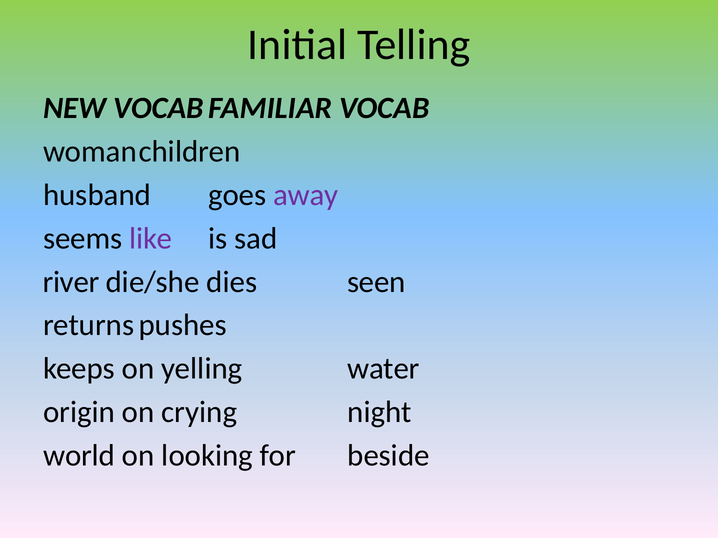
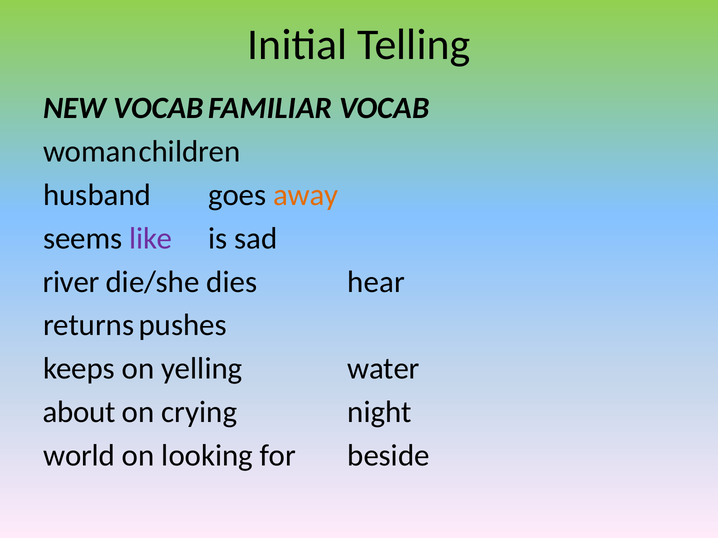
away colour: purple -> orange (306, 195)
seen: seen -> hear (376, 282)
origin: origin -> about (79, 413)
